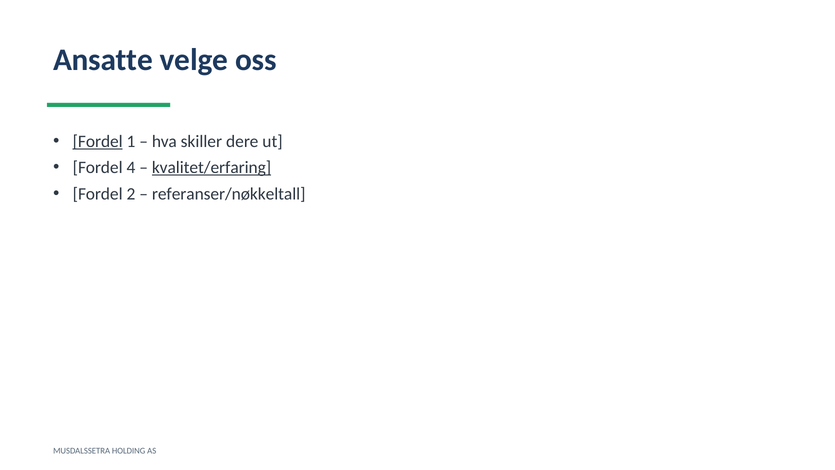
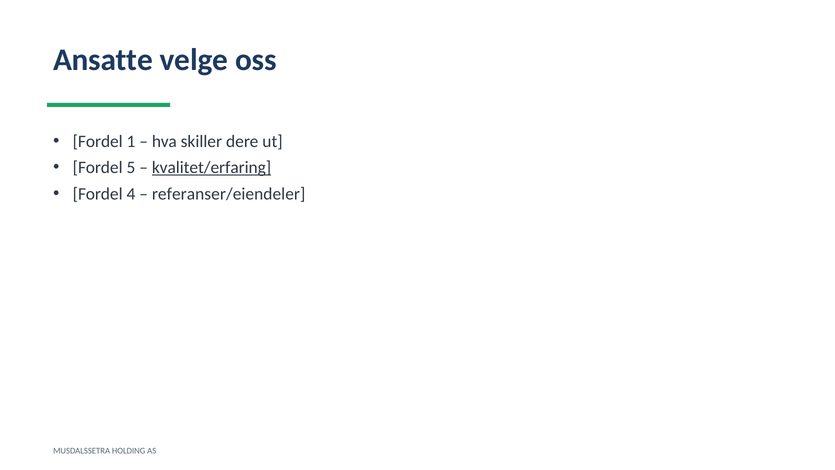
Fordel underline: present -> none (98, 141)
4: 4 -> 5 (131, 168)
2: 2 -> 4 (131, 194)
referanser/nøkkeltall: referanser/nøkkeltall -> referanser/eiendeler (229, 194)
